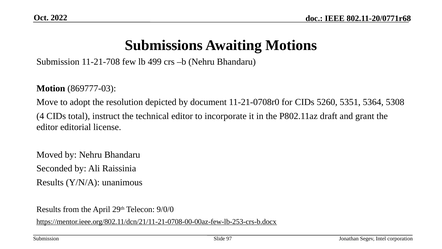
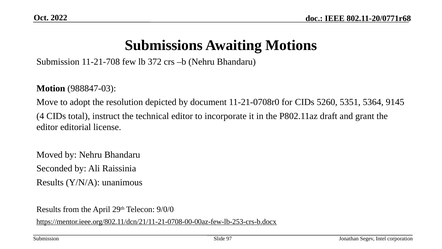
499: 499 -> 372 (155, 62)
869777-03: 869777-03 -> 988847-03 (92, 88)
5308: 5308 -> 9145 (395, 102)
